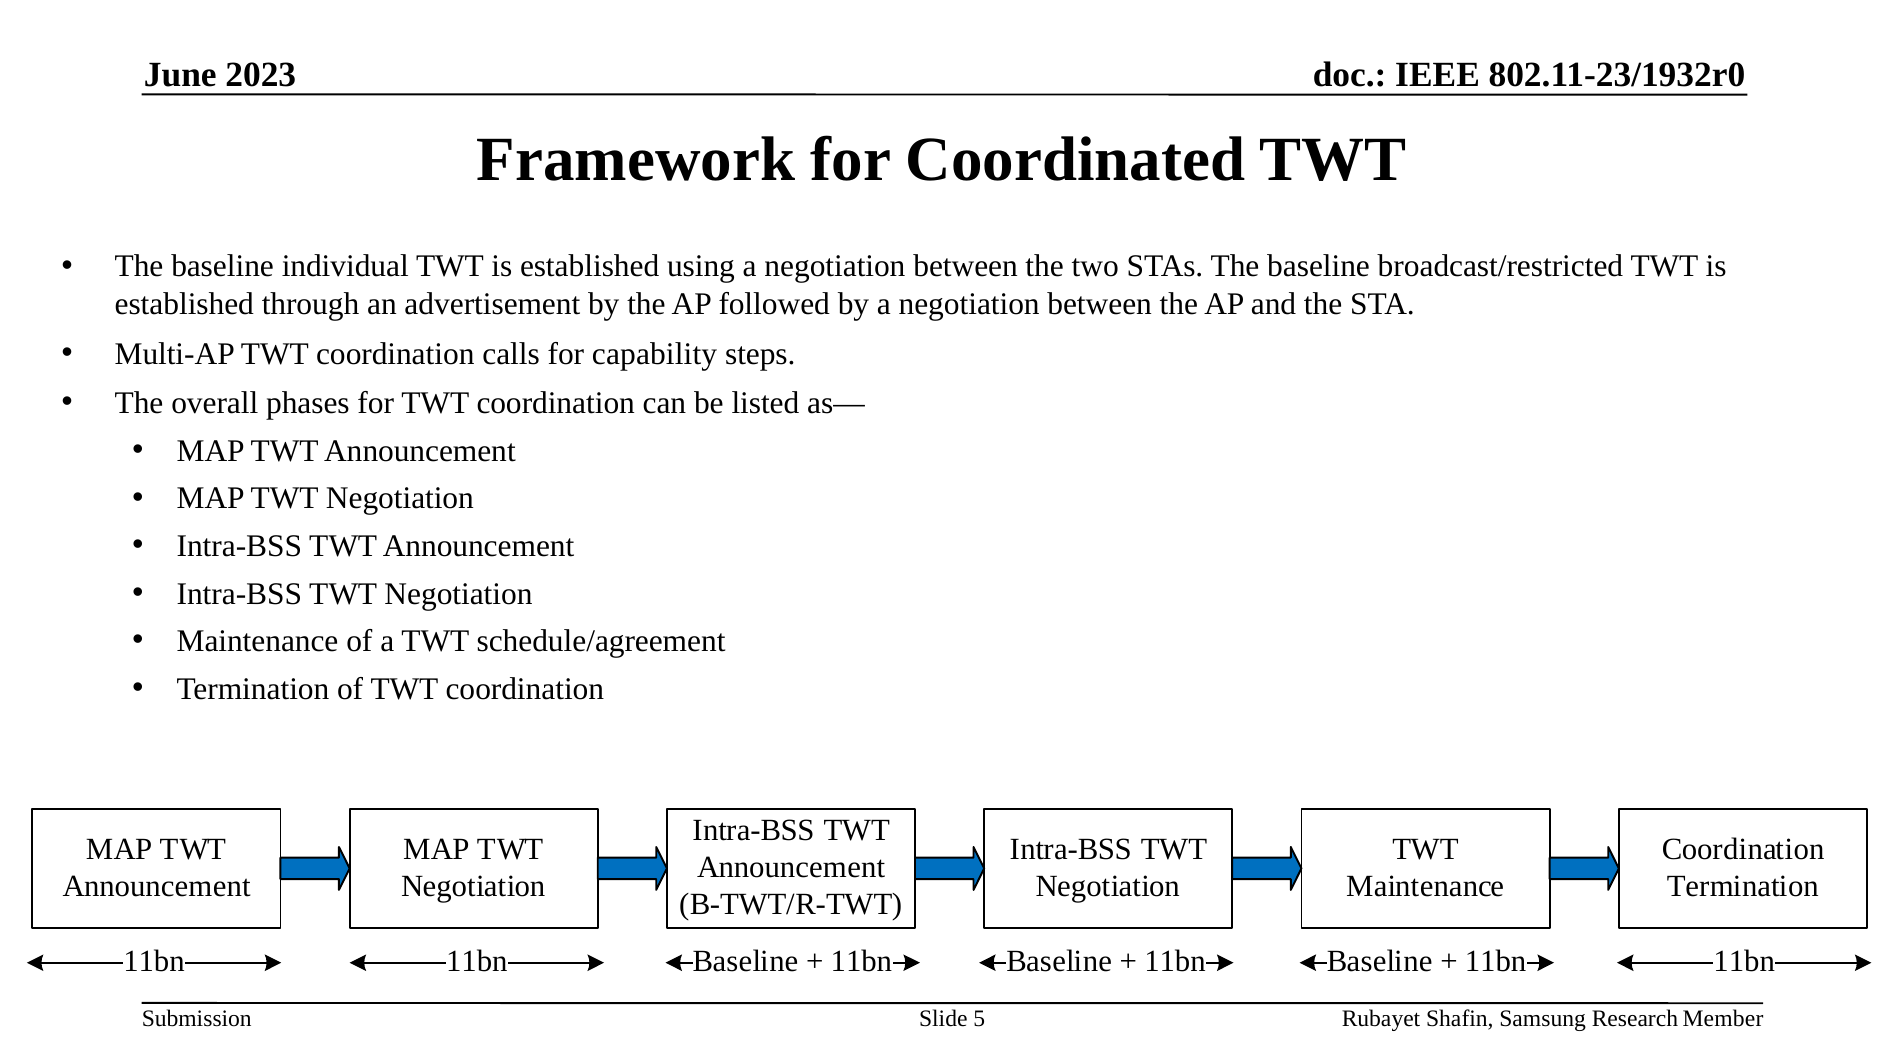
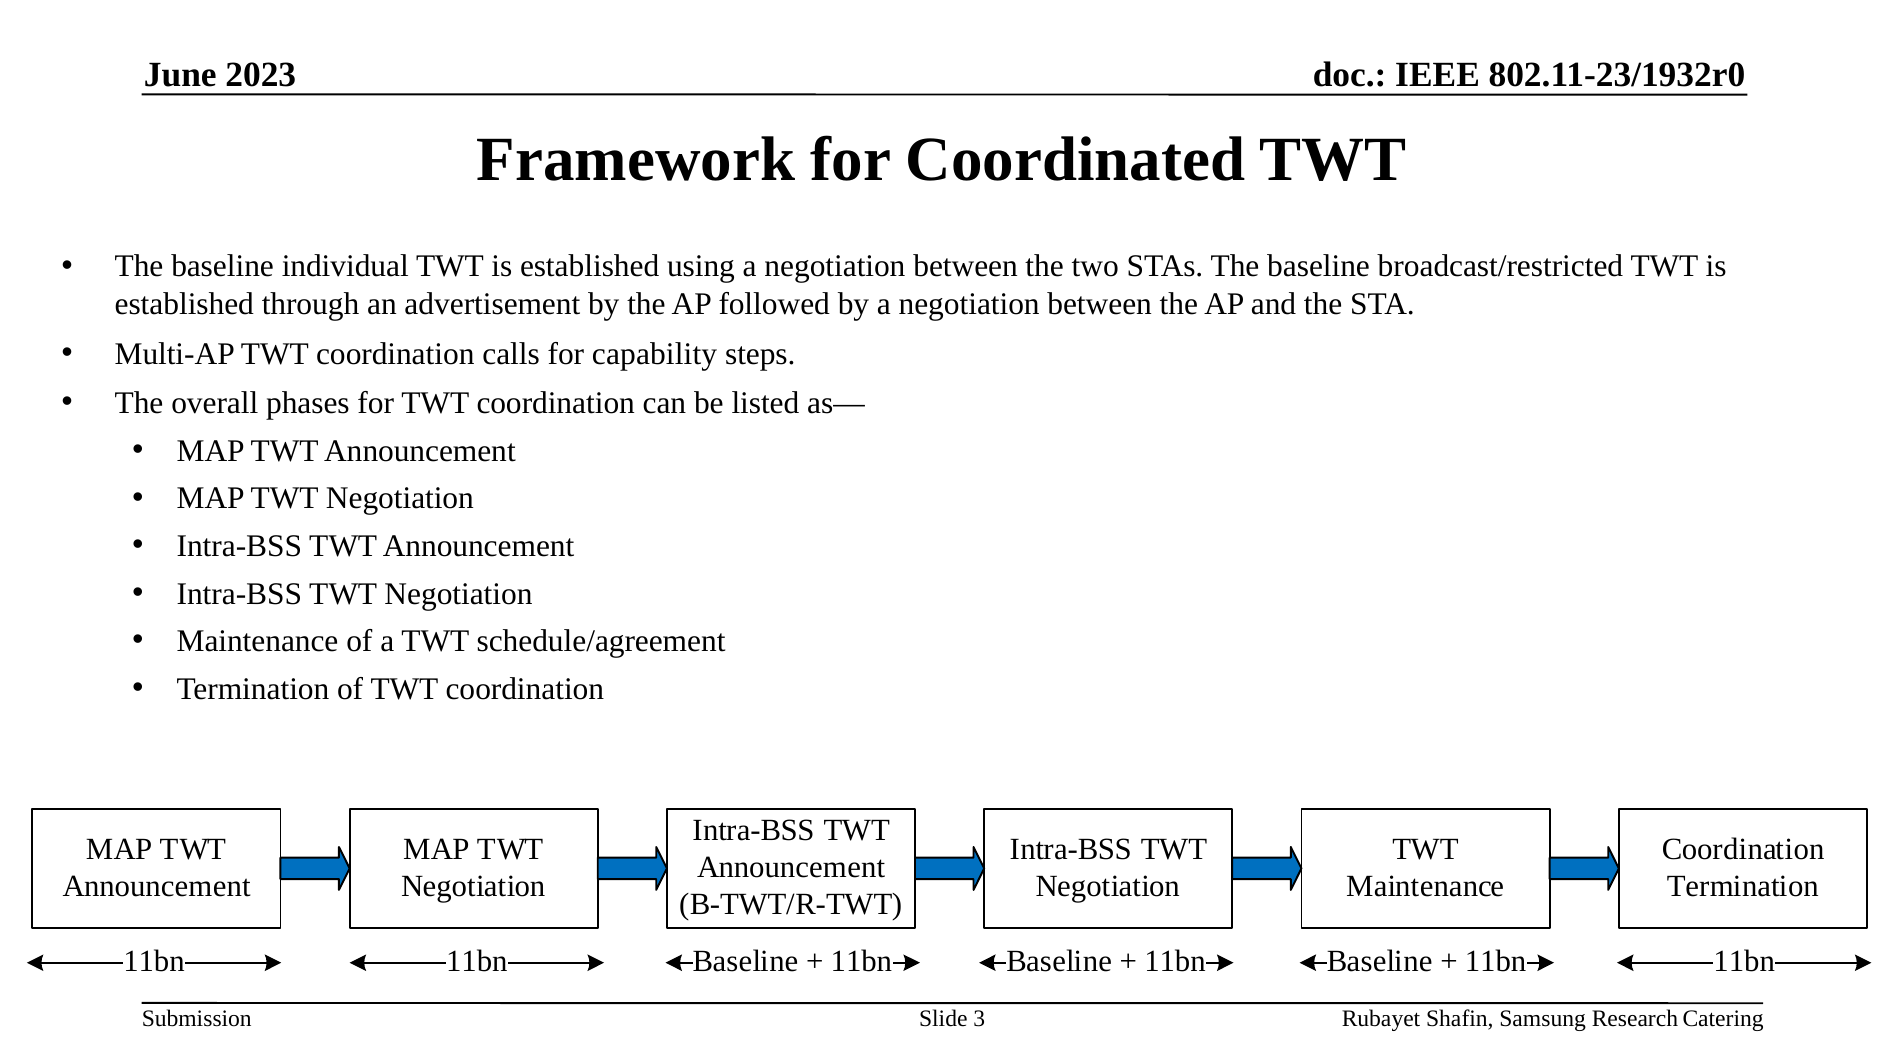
5: 5 -> 3 (979, 1019)
Member: Member -> Catering (1723, 1019)
